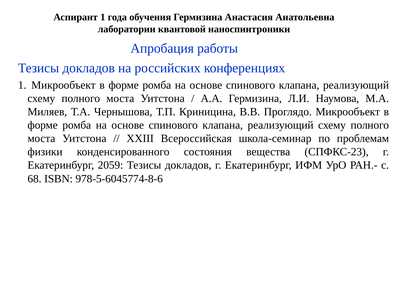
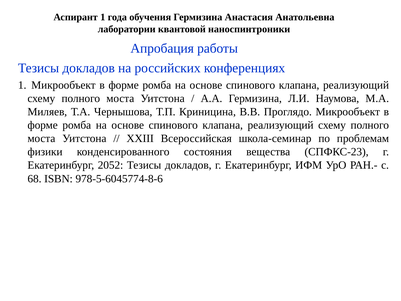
2059: 2059 -> 2052 (111, 165)
